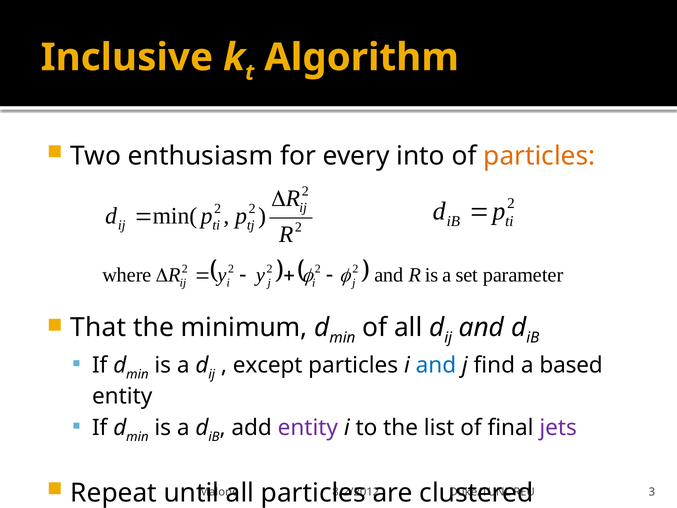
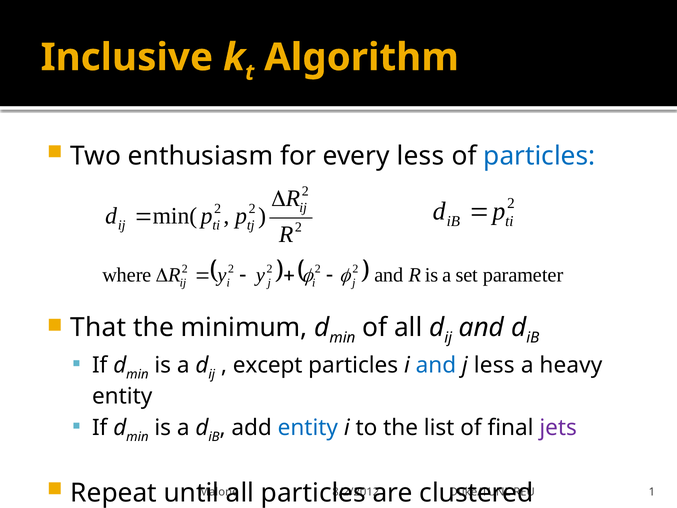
every into: into -> less (420, 156)
particles colour: orange -> blue (539, 156)
j find: find -> less (494, 365)
based: based -> heavy (571, 365)
entity colour: purple -> blue (308, 428)
3: 3 -> 1 (652, 492)
